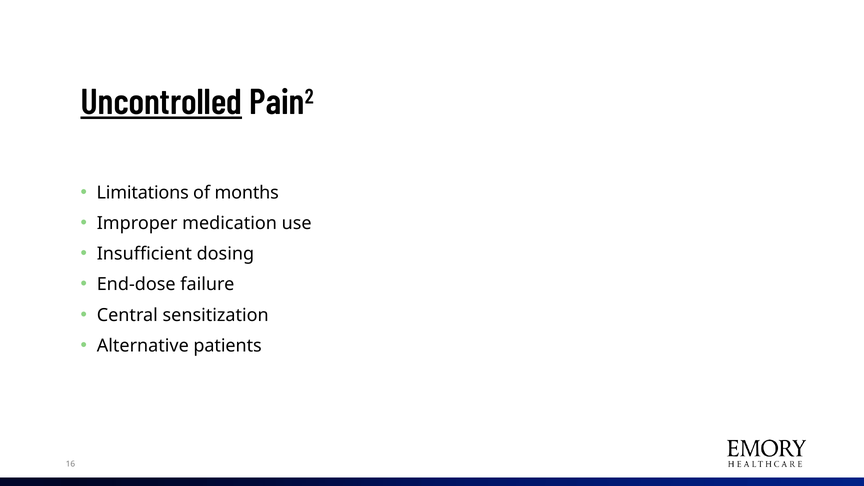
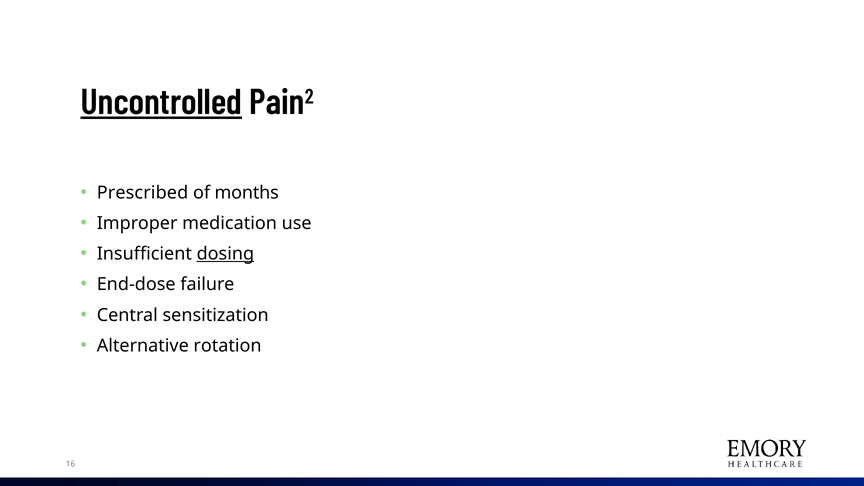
Limitations: Limitations -> Prescribed (143, 193)
dosing underline: none -> present (225, 254)
patients: patients -> rotation (228, 346)
